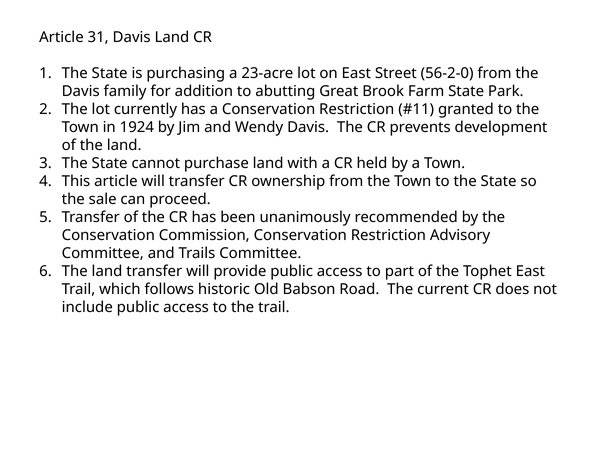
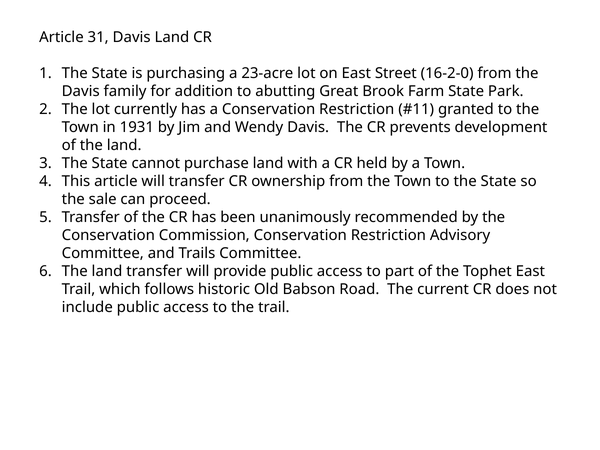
56-2-0: 56-2-0 -> 16-2-0 (447, 73)
1924: 1924 -> 1931 (137, 127)
